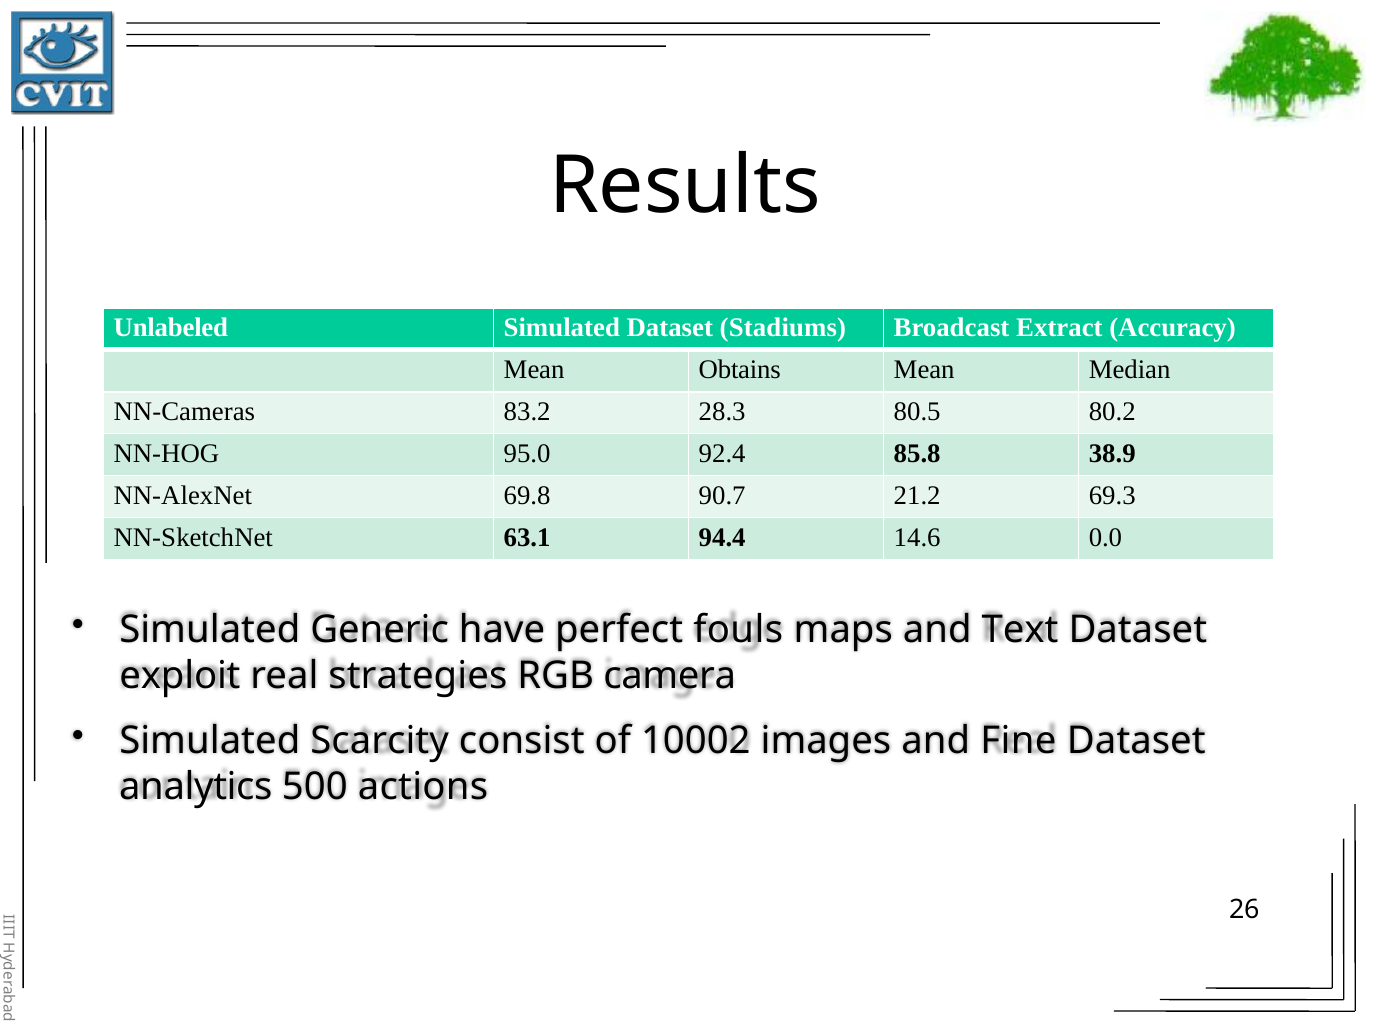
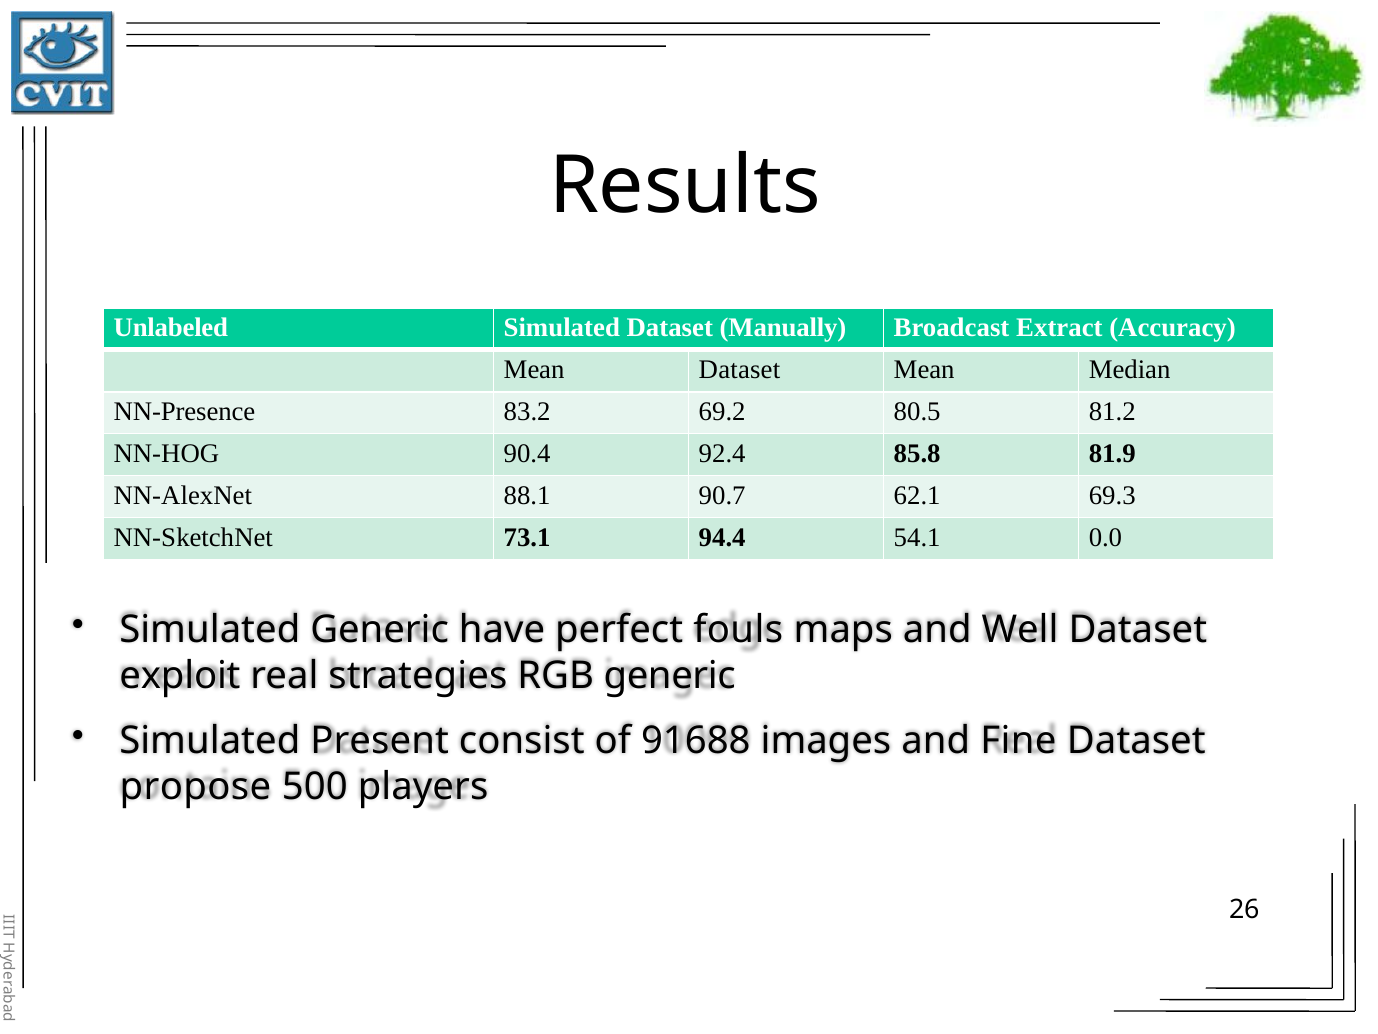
Stadiums: Stadiums -> Manually (783, 328)
Mean Obtains: Obtains -> Dataset (739, 370)
NN-Cameras: NN-Cameras -> NN-Presence (184, 412)
28.3: 28.3 -> 69.2 (722, 412)
80.2: 80.2 -> 81.2 (1112, 412)
95.0: 95.0 -> 90.4 (527, 454)
38.9: 38.9 -> 81.9 (1112, 454)
69.8: 69.8 -> 88.1 (527, 495)
21.2: 21.2 -> 62.1 (917, 495)
63.1: 63.1 -> 73.1 (527, 537)
14.6: 14.6 -> 54.1 (917, 537)
Text: Text -> Well (1020, 629)
RGB camera: camera -> generic (670, 675)
Scarcity: Scarcity -> Present (380, 740)
10002: 10002 -> 91688 (696, 740)
analytics: analytics -> propose (195, 786)
actions: actions -> players (423, 786)
